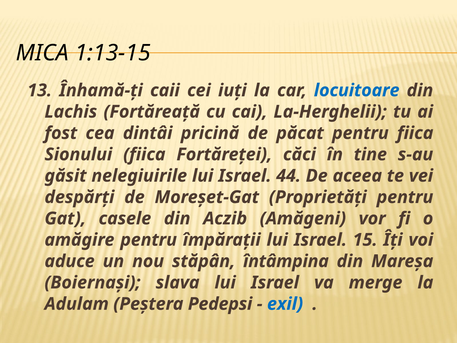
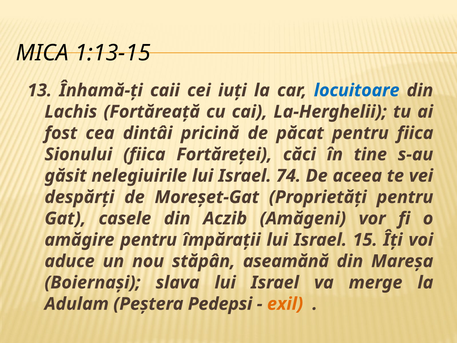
44: 44 -> 74 (289, 176)
întâmpina: întâmpina -> aseamănă (286, 261)
exil colour: blue -> orange (285, 304)
